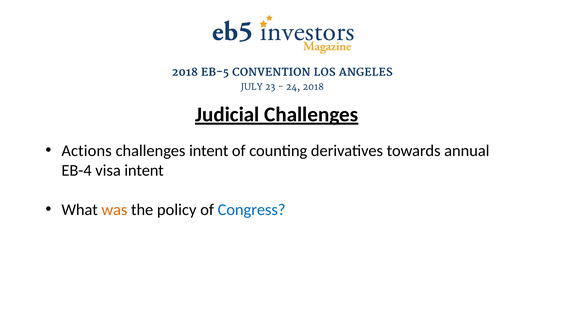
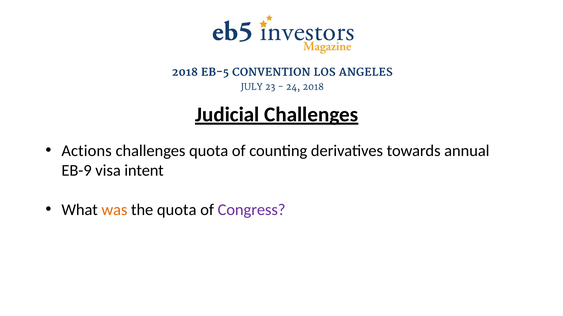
challenges intent: intent -> quota (209, 151)
EB-4: EB-4 -> EB-9 (77, 171)
the policy: policy -> quota (177, 210)
Congress colour: blue -> purple (252, 210)
